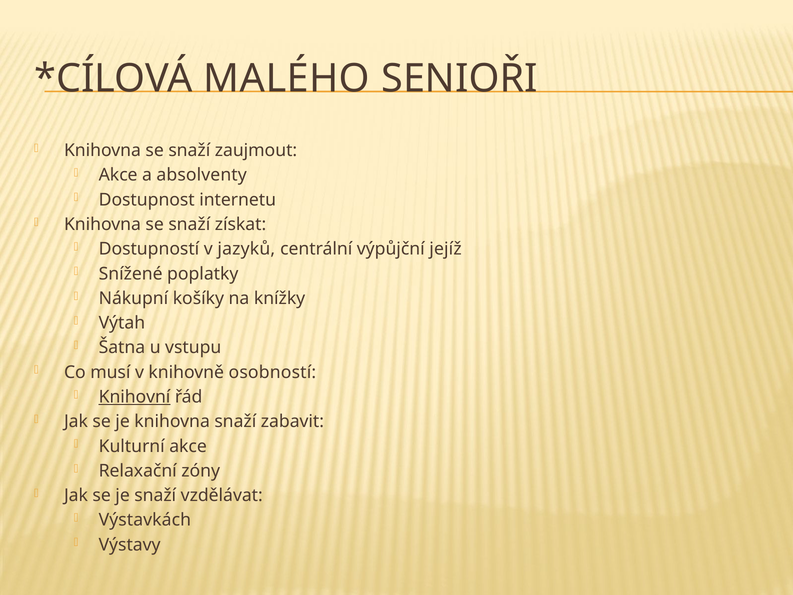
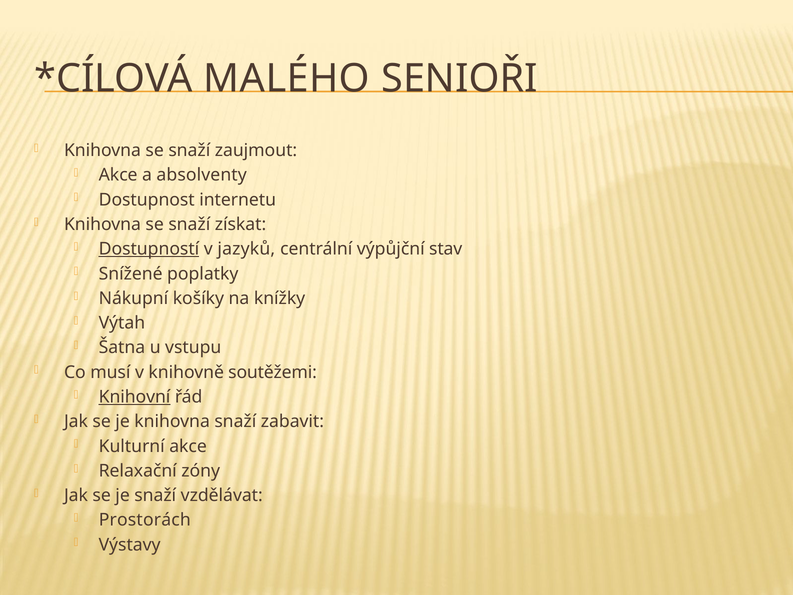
Dostupností underline: none -> present (149, 249)
jejíž: jejíž -> stav (446, 249)
osobností: osobností -> soutěžemi (273, 372)
Výstavkách: Výstavkách -> Prostorách (145, 520)
